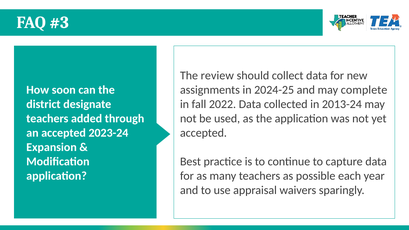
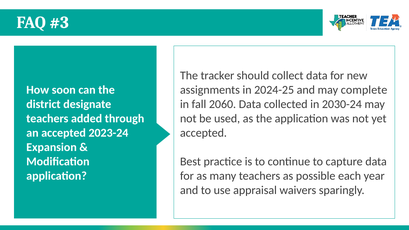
review: review -> tracker (217, 76)
2022: 2022 -> 2060 (223, 104)
2013-24: 2013-24 -> 2030-24 (342, 104)
